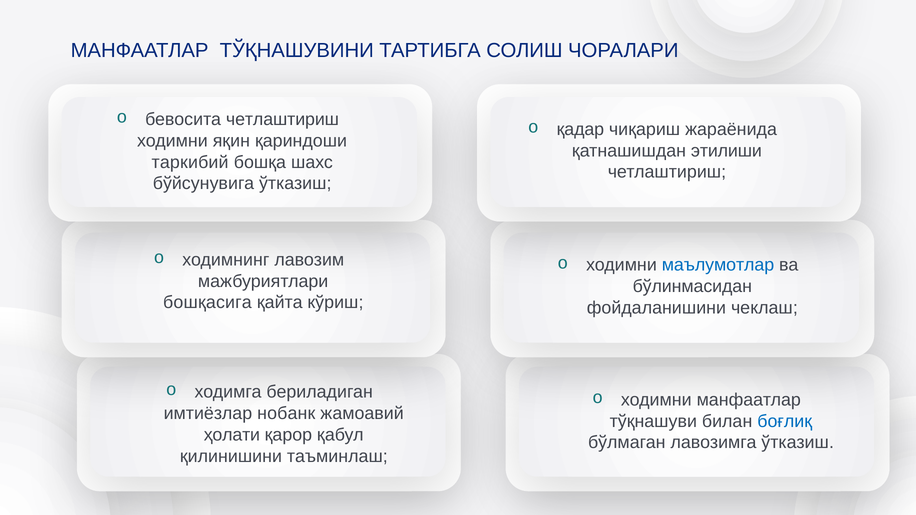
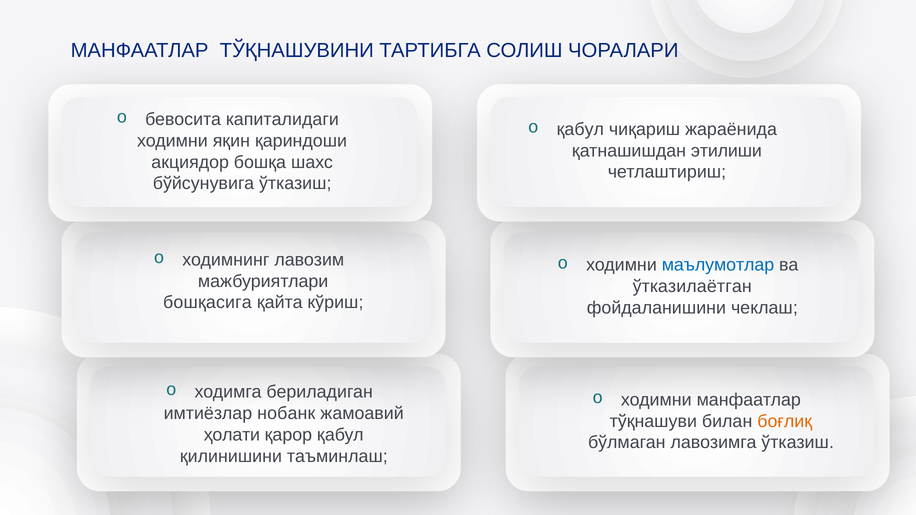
бевосита четлаштириш: четлаштириш -> капиталидаги (282, 119)
қадар: қадар -> қабул (580, 129)
таркибий: таркибий -> акциядор (190, 162)
бўлинмасидан: бўлинмасидан -> ўтказилаётган (692, 287)
боғлиқ colour: blue -> orange (785, 421)
